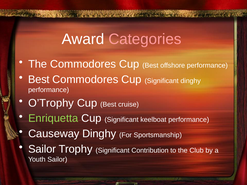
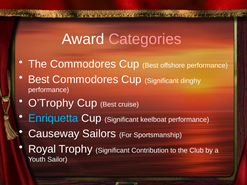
Enriquetta colour: light green -> light blue (53, 119)
Causeway Dinghy: Dinghy -> Sailors (99, 134)
Sailor: Sailor -> Royal (42, 149)
